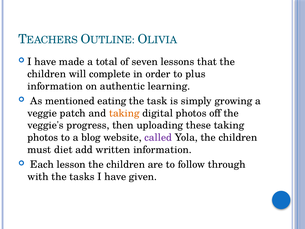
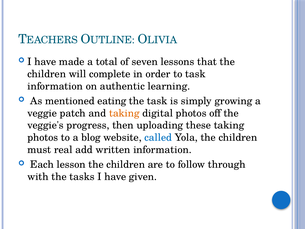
to plus: plus -> task (195, 74)
called colour: purple -> blue (158, 137)
diet: diet -> real (63, 150)
